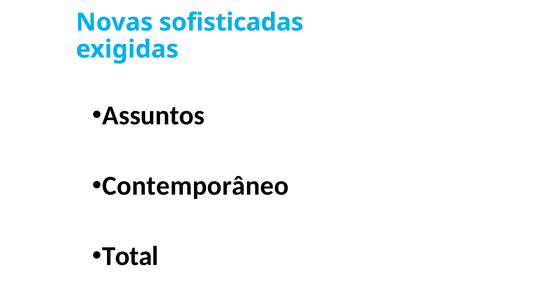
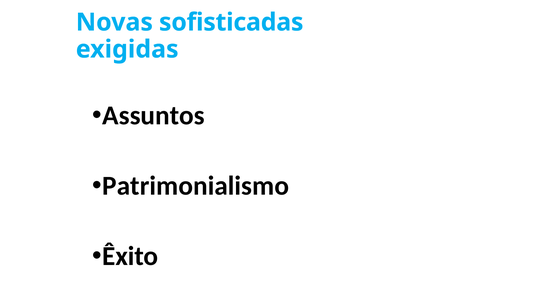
Contemporâneo: Contemporâneo -> Patrimonialismo (196, 186)
Total: Total -> Êxito (130, 256)
